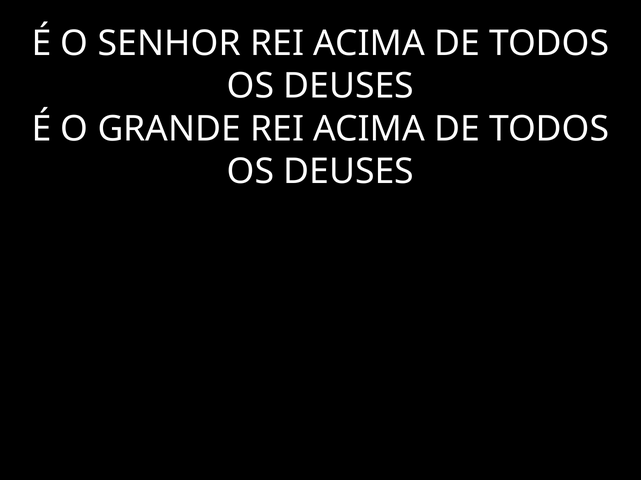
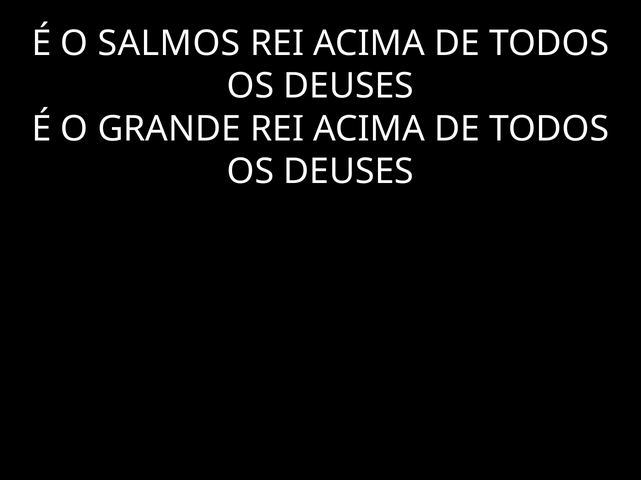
SENHOR: SENHOR -> SALMOS (169, 44)
